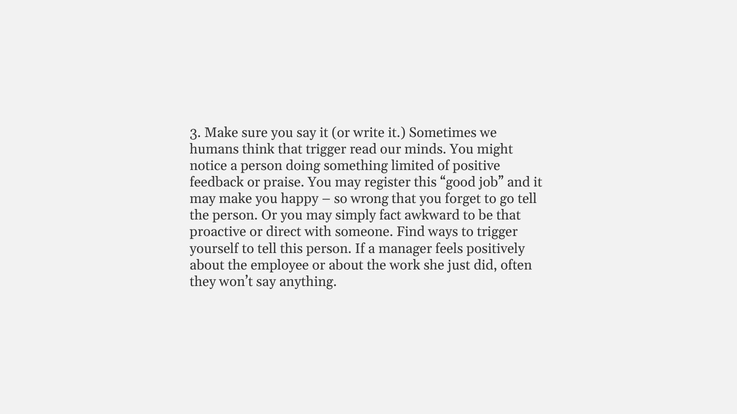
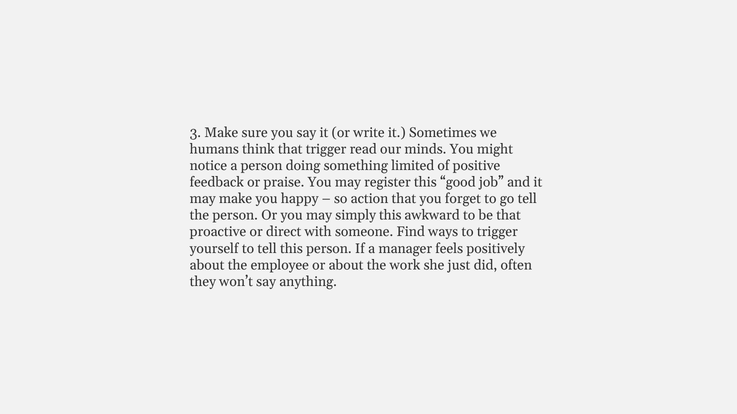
wrong: wrong -> action (370, 199)
simply fact: fact -> this (390, 216)
